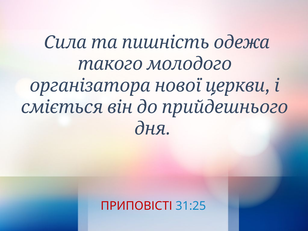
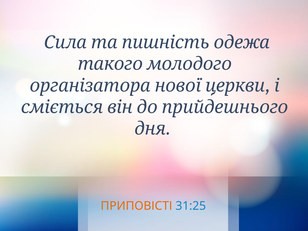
ПРИПОВІСТІ colour: red -> orange (136, 206)
